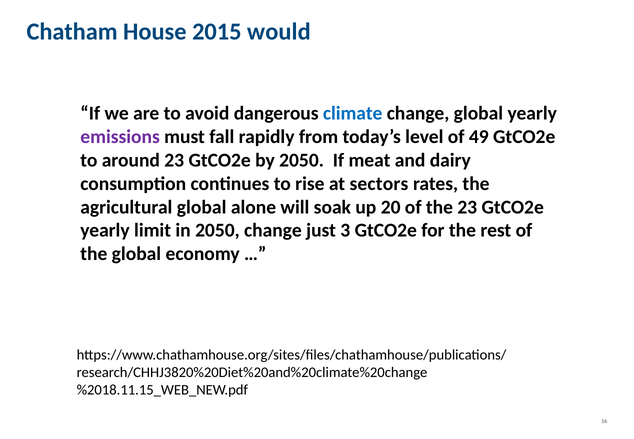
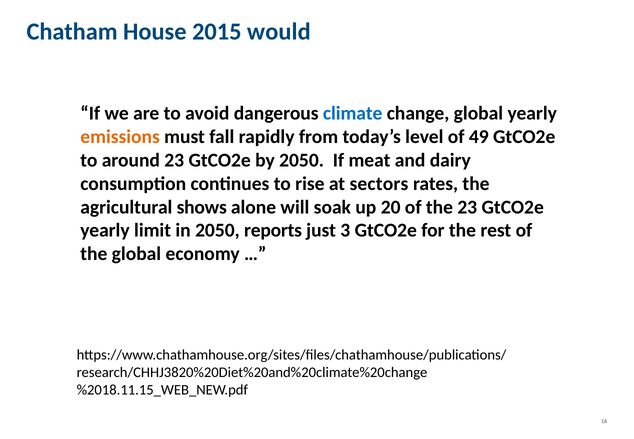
emissions colour: purple -> orange (120, 137)
agricultural global: global -> shows (202, 207)
2050 change: change -> reports (273, 230)
